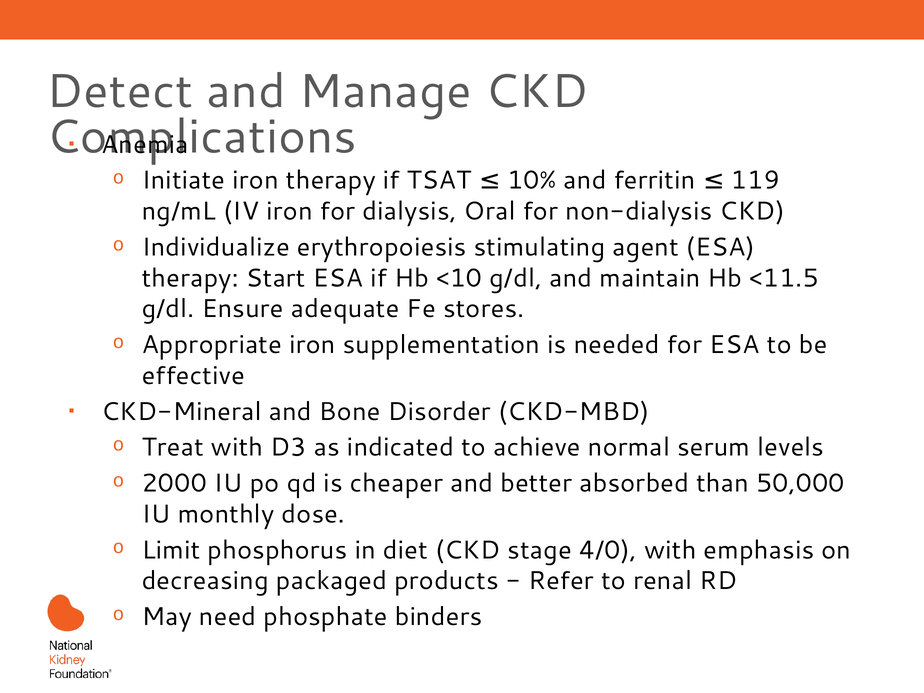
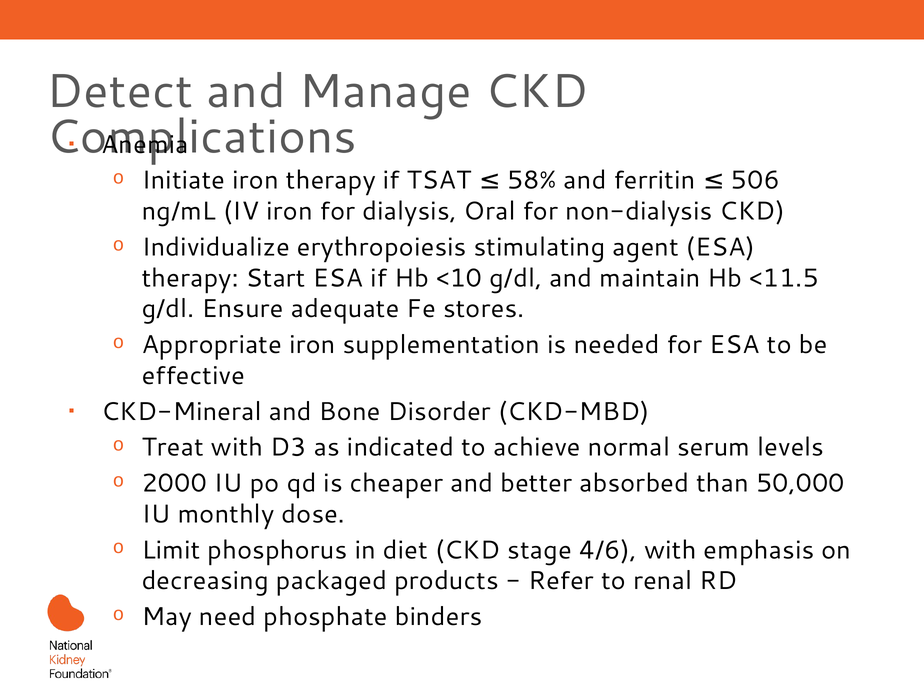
10%: 10% -> 58% (532, 180)
119: 119 -> 506 (755, 180)
4/0: 4/0 -> 4/6 (608, 550)
